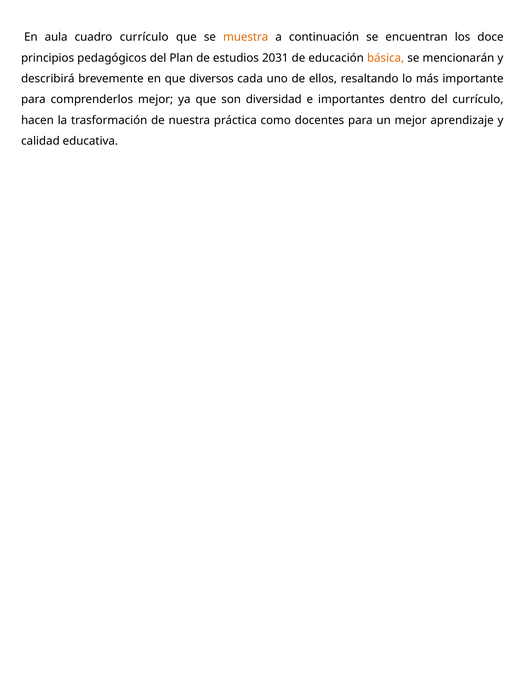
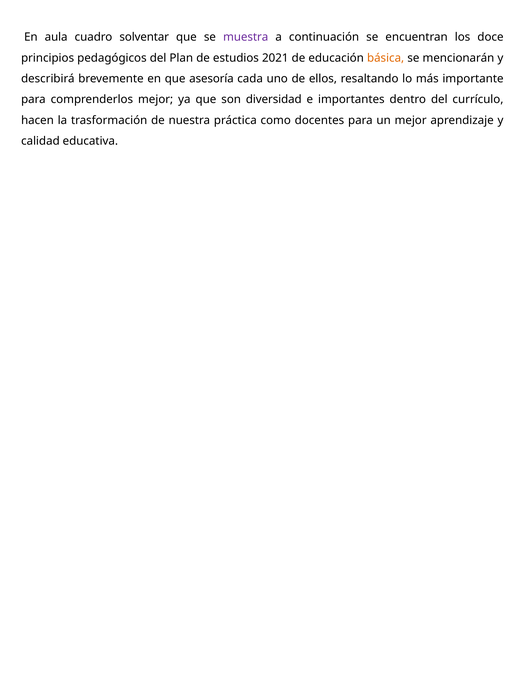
cuadro currículo: currículo -> solventar (144, 37)
muestra colour: orange -> purple (246, 37)
2031: 2031 -> 2021 (275, 58)
diversos: diversos -> asesoría (211, 79)
